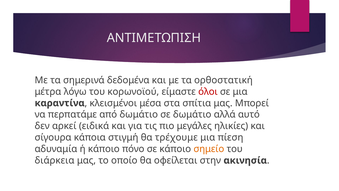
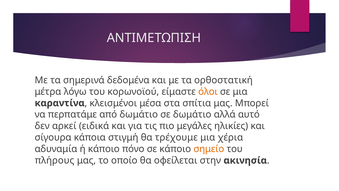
όλοι colour: red -> orange (208, 92)
πίεση: πίεση -> χέρια (230, 137)
διάρκεια: διάρκεια -> πλήρους (55, 160)
